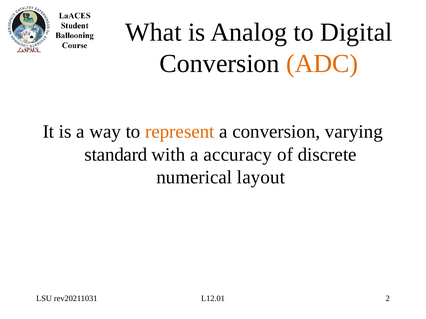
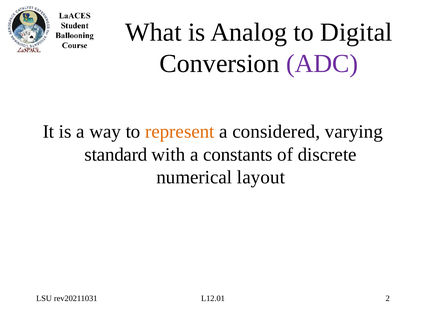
ADC colour: orange -> purple (322, 64)
a conversion: conversion -> considered (276, 132)
accuracy: accuracy -> constants (238, 155)
